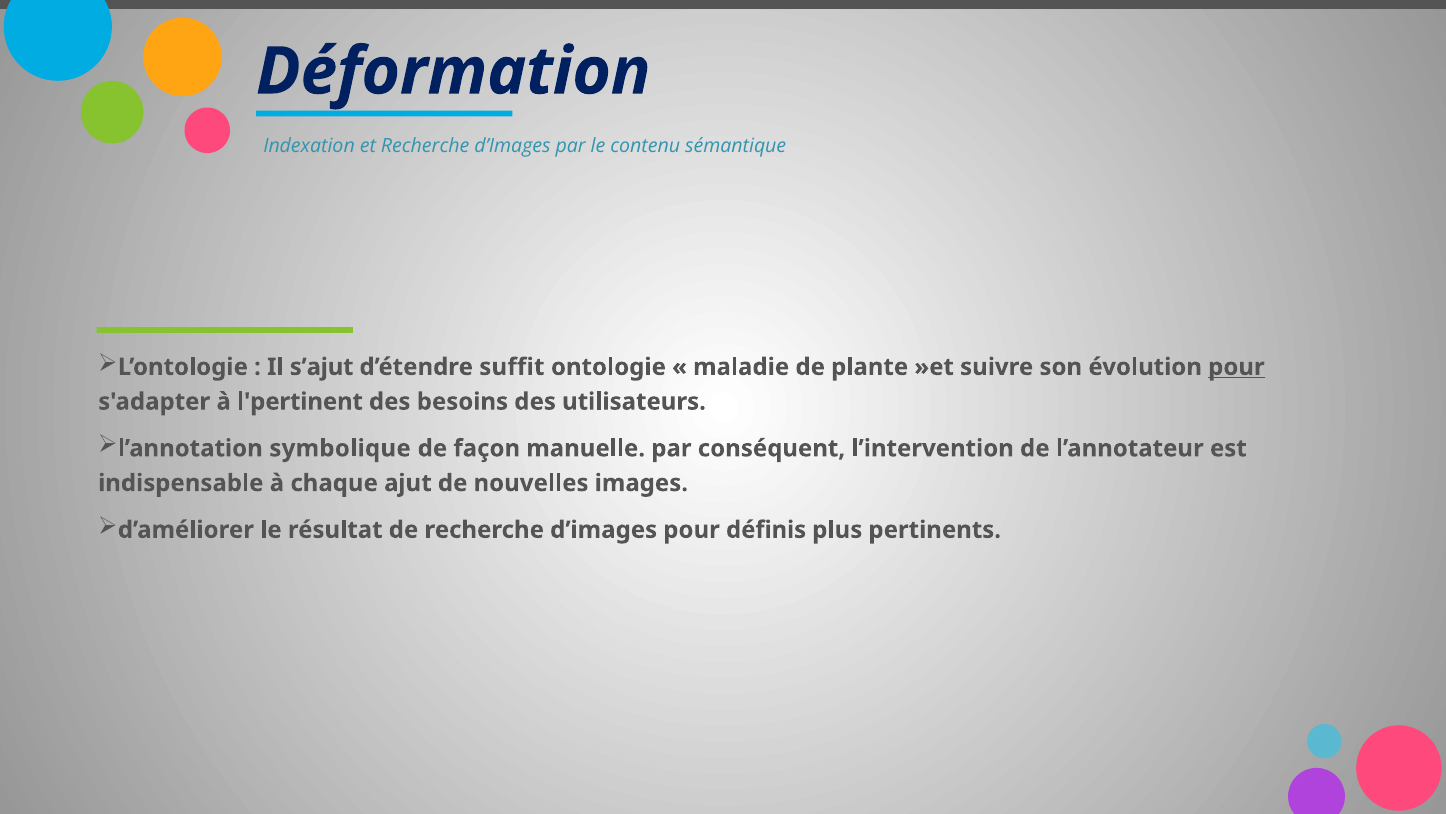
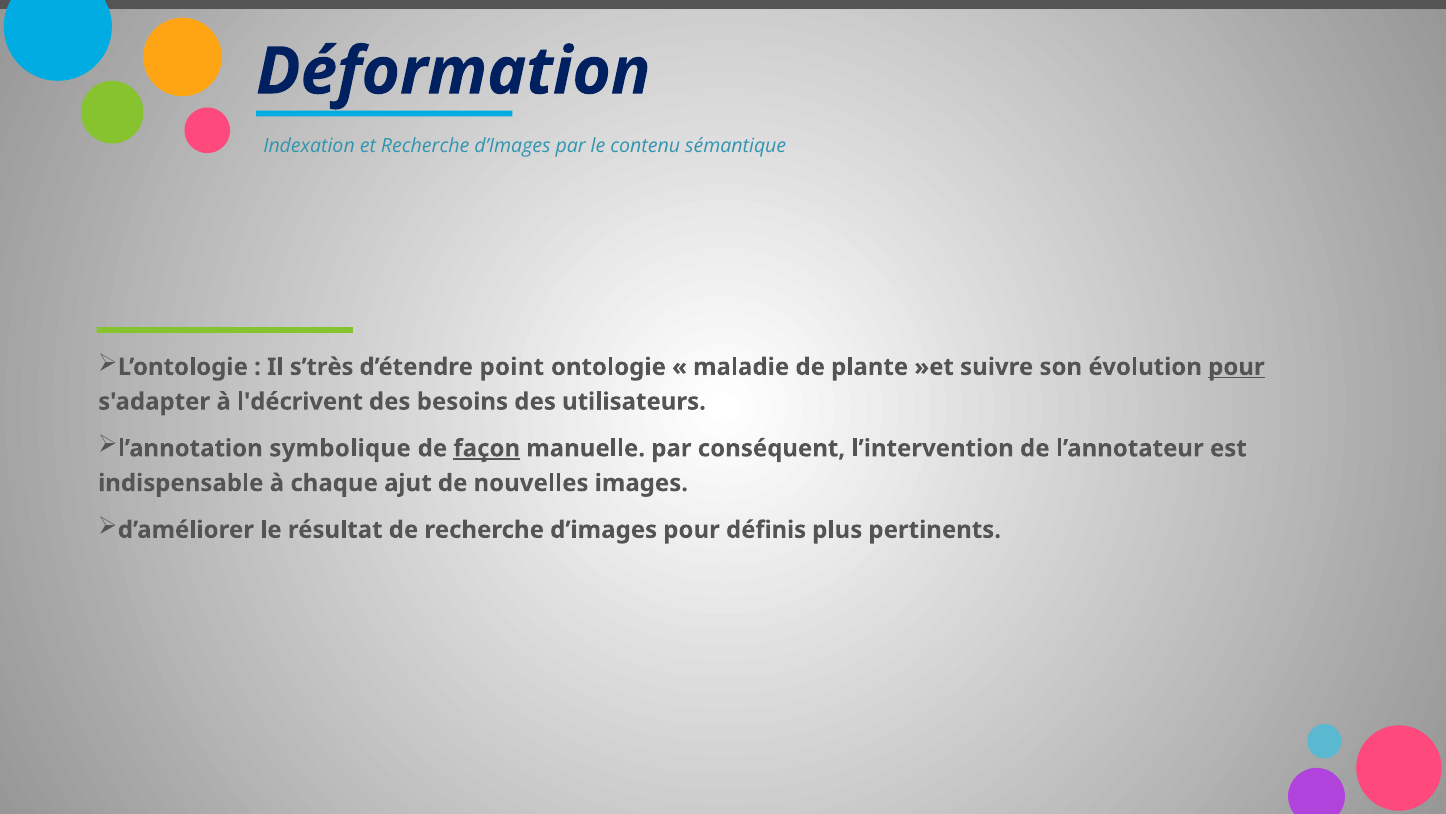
s’ajut: s’ajut -> s’très (322, 367)
suffit: suffit -> point (512, 367)
l'pertinent: l'pertinent -> l'décrivent (300, 401)
façon underline: none -> present (487, 448)
